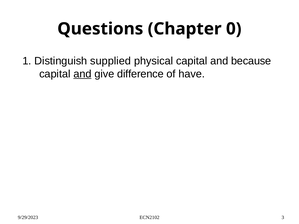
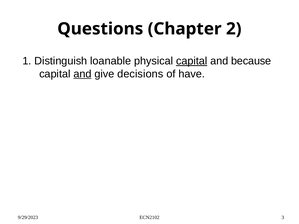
0: 0 -> 2 (234, 29)
supplied: supplied -> loanable (111, 61)
capital underline: none -> present (192, 61)
difference: difference -> decisions (140, 74)
